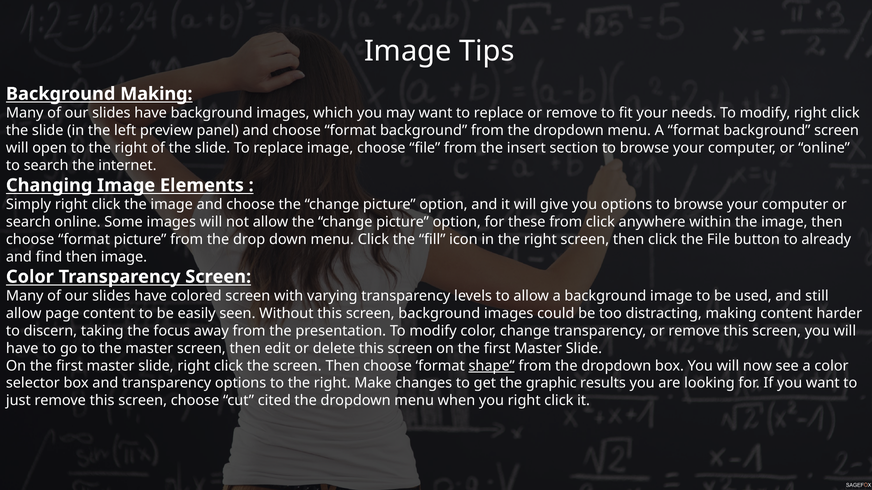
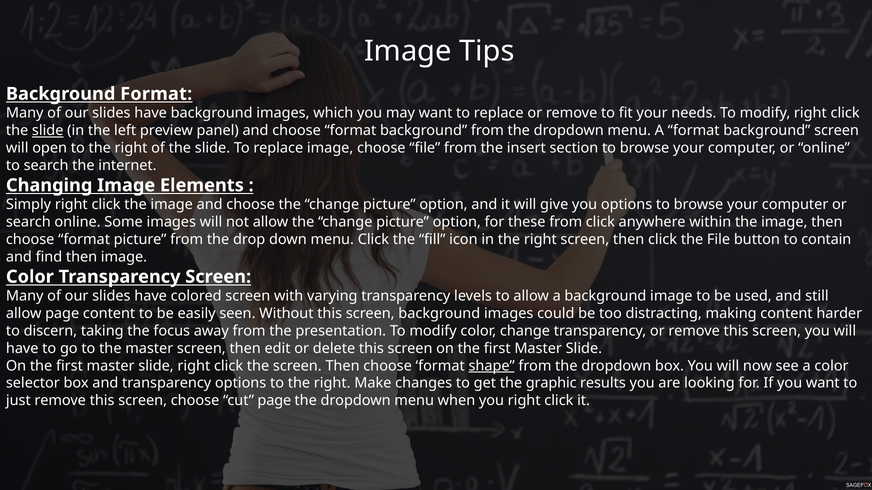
Background Making: Making -> Format (156, 94)
slide underline: none -> present (48, 131)
already: already -> contain (826, 240)
cut cited: cited -> page (274, 401)
